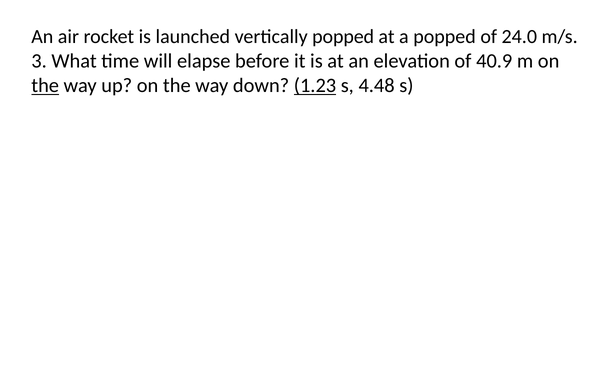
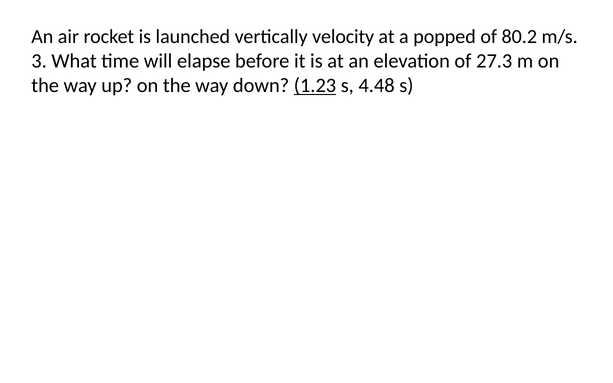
vertically popped: popped -> velocity (343, 37)
24.0: 24.0 -> 80.2 (519, 37)
40.9: 40.9 -> 27.3 (494, 61)
the underline: present -> none (45, 86)
